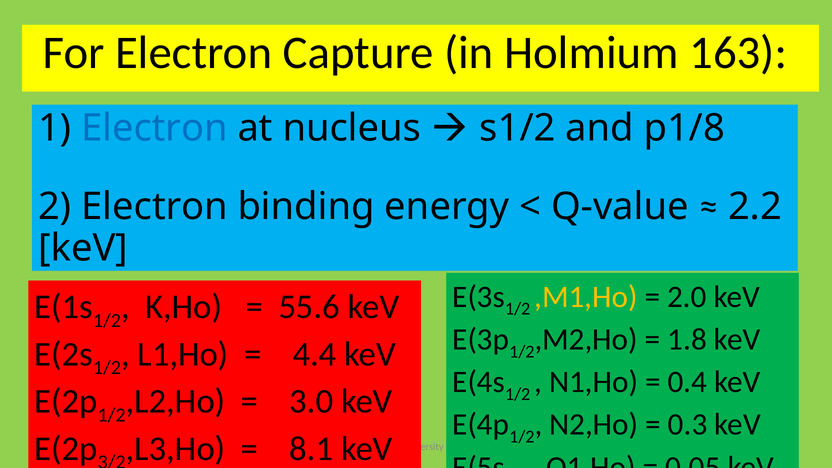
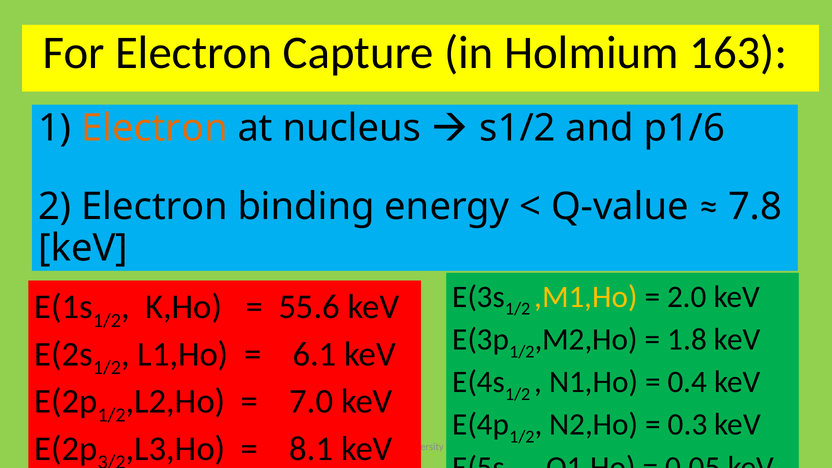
Electron colour: blue -> orange (155, 128)
p1/8: p1/8 -> p1/6 (684, 128)
2.2: 2.2 -> 7.8 (755, 207)
4.4: 4.4 -> 6.1 (314, 354)
3.0: 3.0 -> 7.0 (311, 402)
